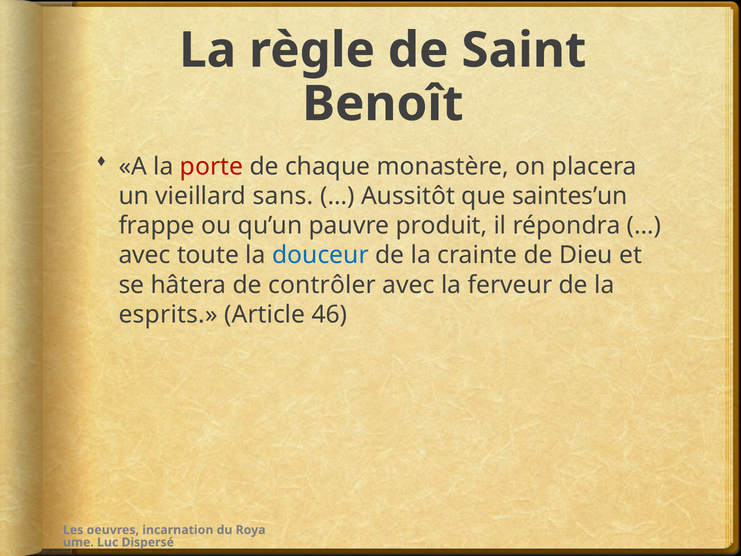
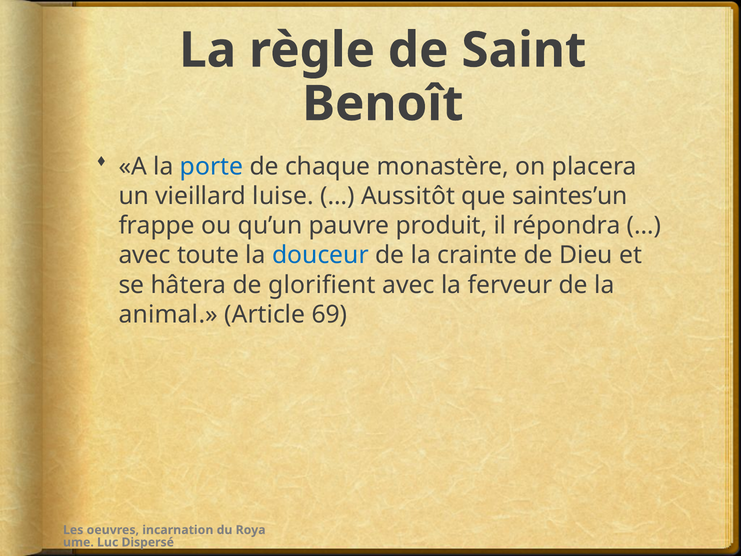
porte colour: red -> blue (212, 166)
sans: sans -> luise (283, 196)
contrôler: contrôler -> glorifient (322, 285)
esprits: esprits -> animal (168, 314)
46: 46 -> 69 (329, 314)
